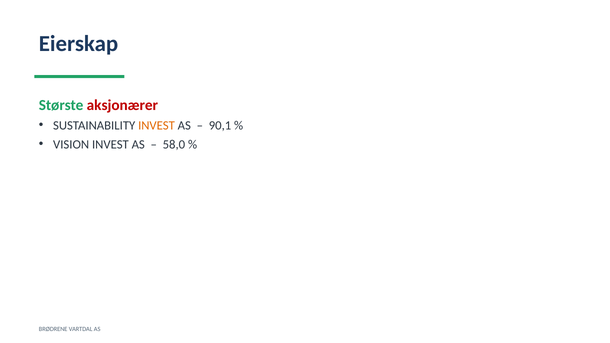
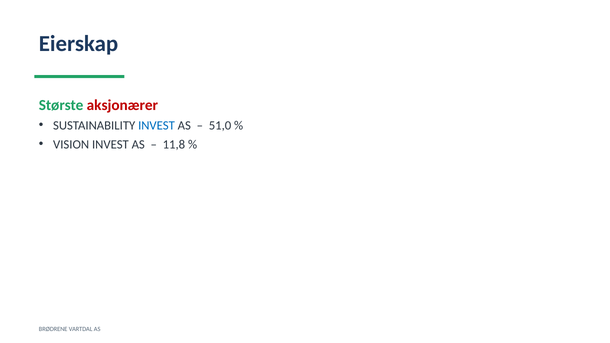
INVEST colour: orange -> blue (157, 125)
90,1: 90,1 -> 51,0 (220, 125)
58,0: 58,0 -> 11,8 (174, 145)
